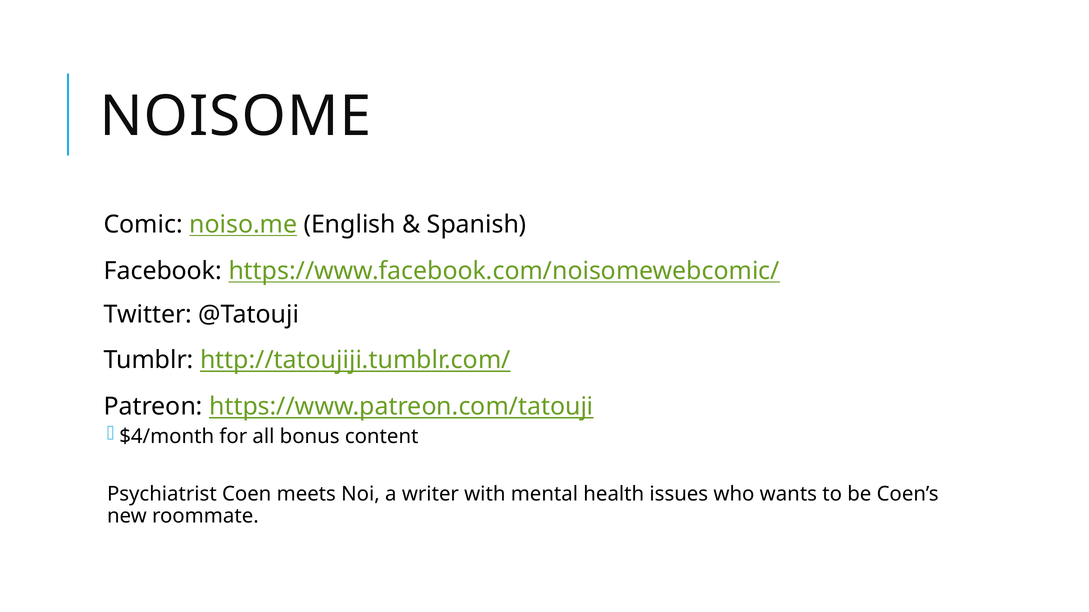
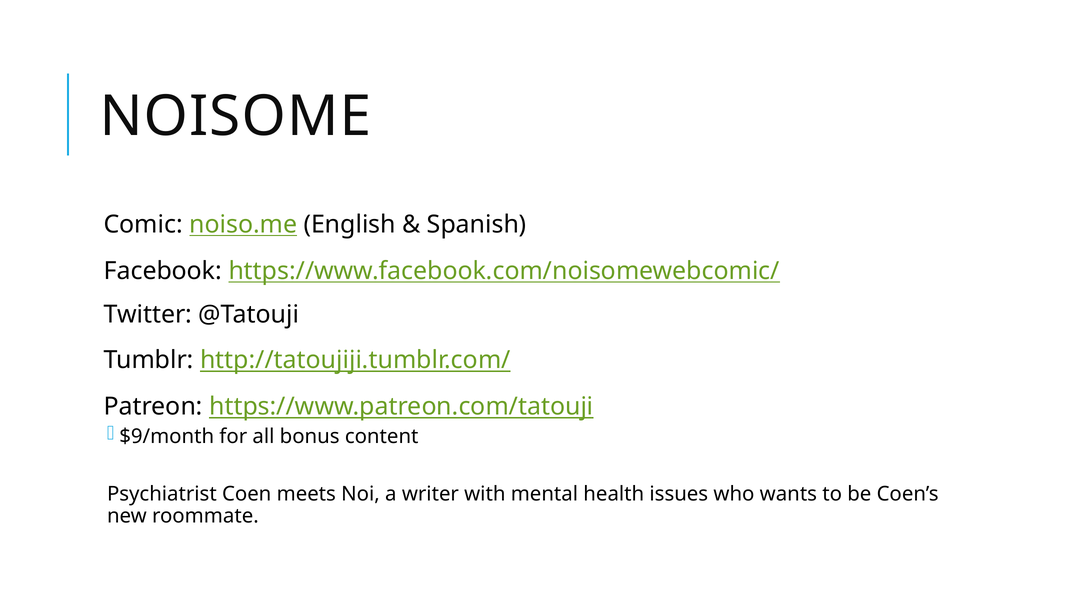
$4/month: $4/month -> $9/month (167, 437)
